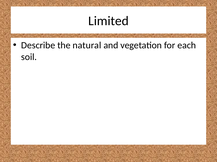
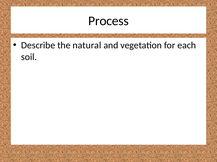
Limited: Limited -> Process (109, 21)
